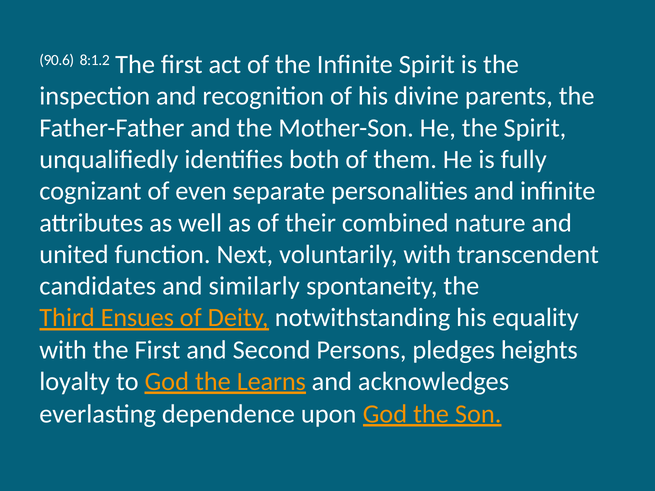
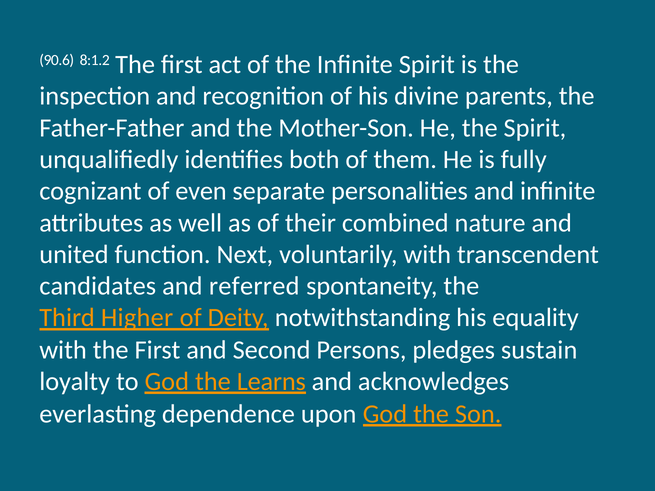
similarly: similarly -> referred (254, 286)
Ensues: Ensues -> Higher (137, 318)
heights: heights -> sustain (539, 350)
